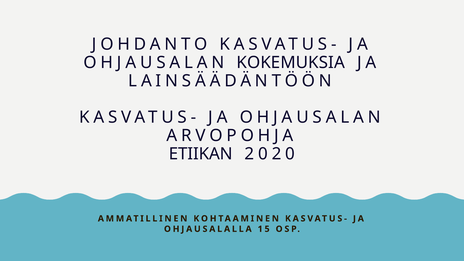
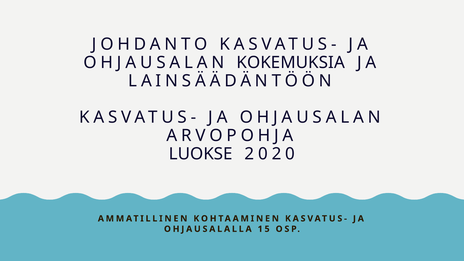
ETIIKAN: ETIIKAN -> LUOKSE (201, 154)
